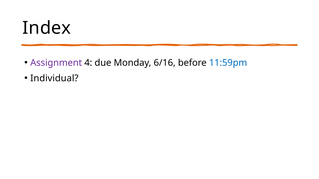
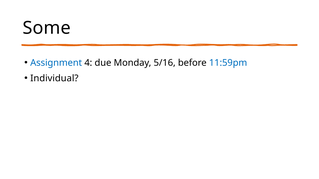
Index: Index -> Some (47, 28)
Assignment colour: purple -> blue (56, 63)
6/16: 6/16 -> 5/16 (165, 63)
